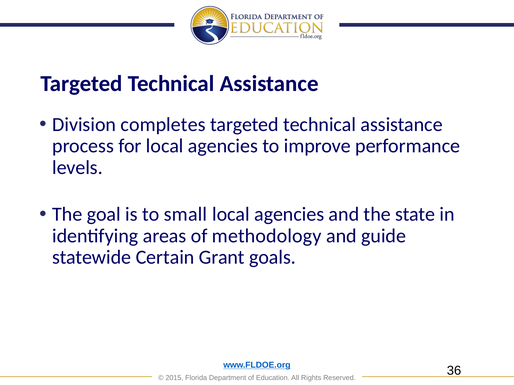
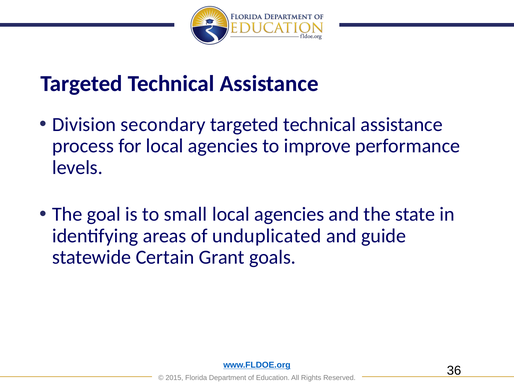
completes: completes -> secondary (163, 125)
methodology: methodology -> unduplicated (267, 236)
